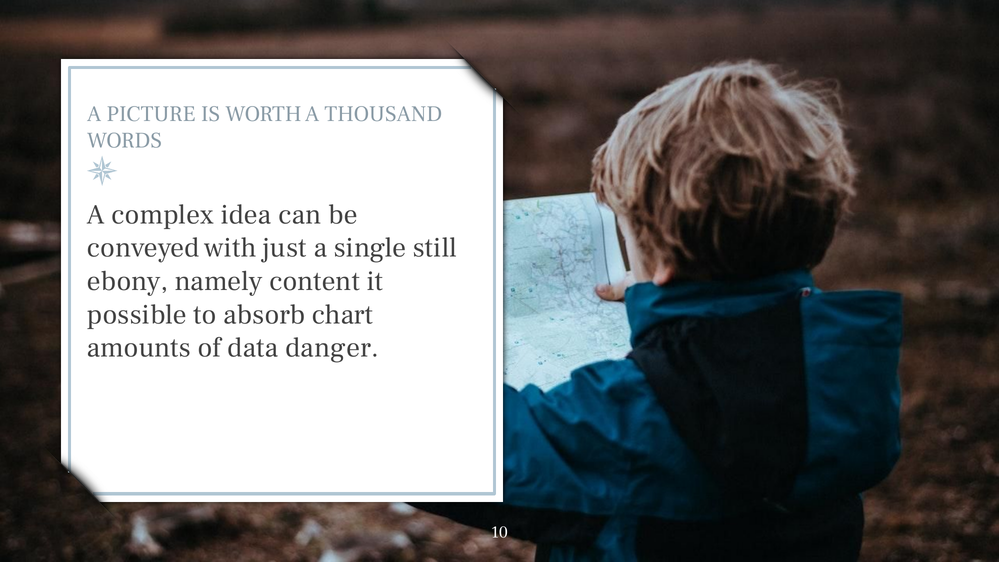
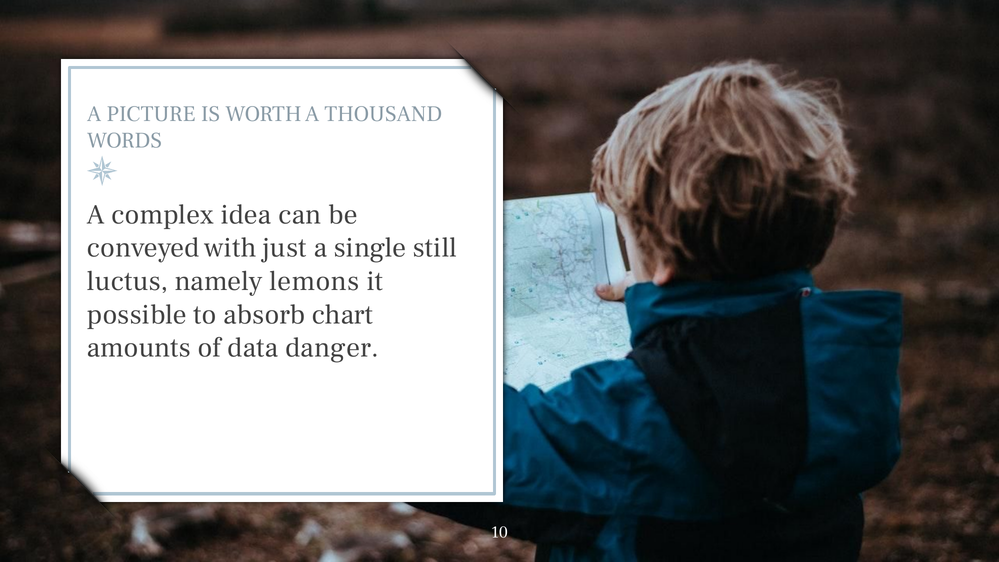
ebony: ebony -> luctus (128, 281)
content: content -> lemons (314, 281)
